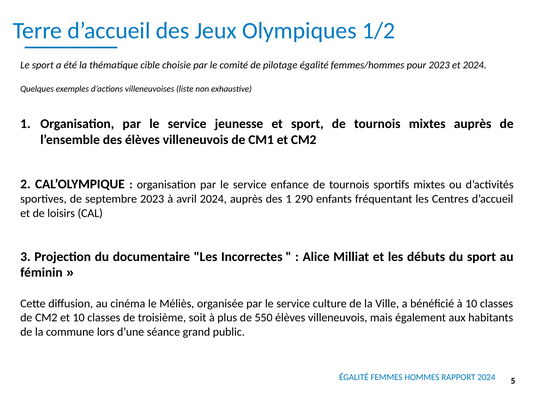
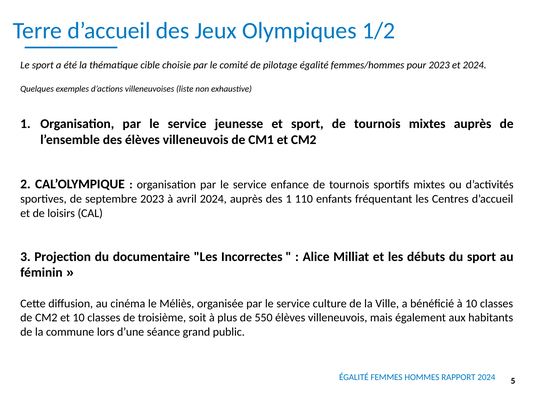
290: 290 -> 110 (304, 199)
